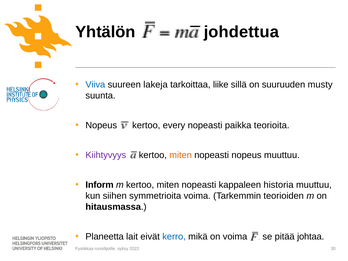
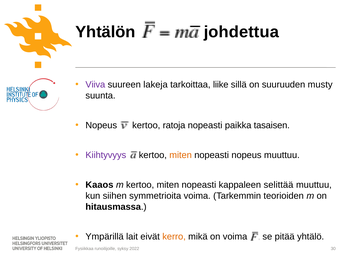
Viiva colour: blue -> purple (95, 85)
every: every -> ratoja (174, 125)
teorioita: teorioita -> tasaisen (272, 125)
Inform: Inform -> Kaaos (99, 185)
historia: historia -> selittää (278, 185)
Planeetta: Planeetta -> Ympärillä (105, 237)
kerro colour: blue -> orange (174, 237)
johtaa: johtaa -> yhtälö (311, 237)
